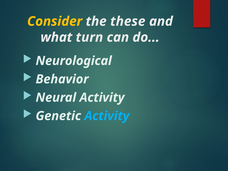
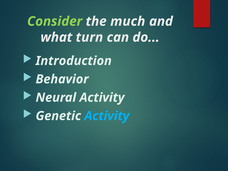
Consider colour: yellow -> light green (55, 21)
these: these -> much (128, 21)
Neurological: Neurological -> Introduction (74, 61)
